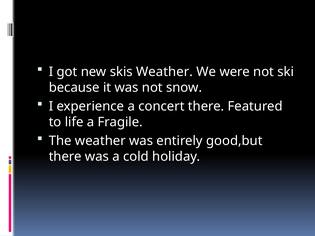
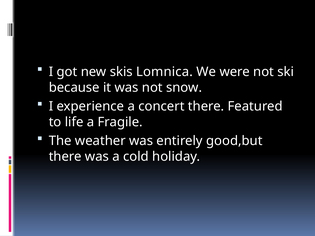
skis Weather: Weather -> Lomnica (164, 72)
